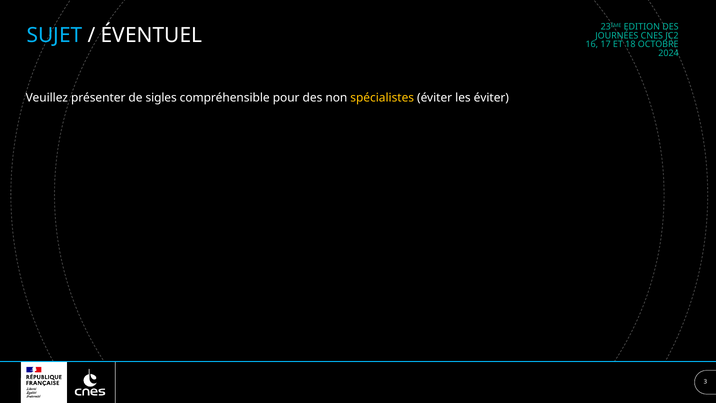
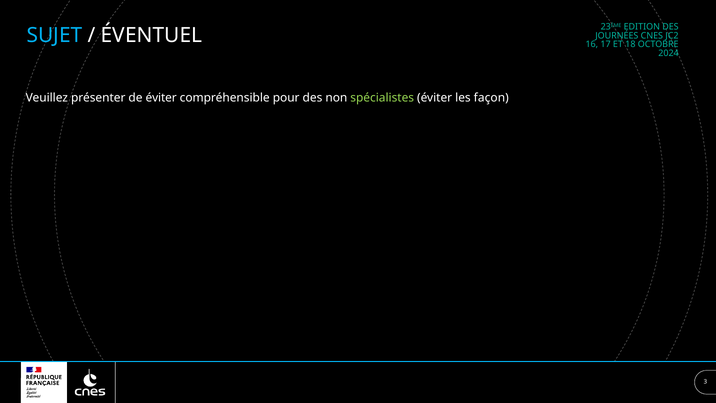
de sigles: sigles -> éviter (161, 98)
spécialistes colour: yellow -> light green (382, 98)
les éviter: éviter -> façon (491, 98)
